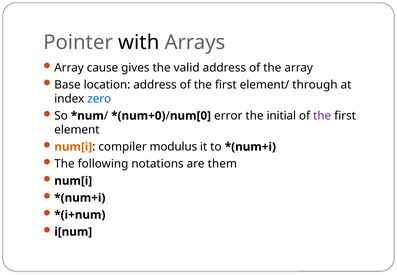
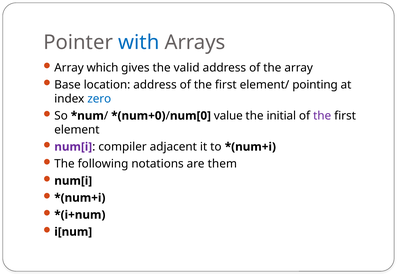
with colour: black -> blue (139, 42)
cause: cause -> which (102, 68)
through: through -> pointing (315, 85)
error: error -> value (228, 116)
num[i colour: orange -> purple (73, 147)
modulus: modulus -> adjacent (173, 147)
